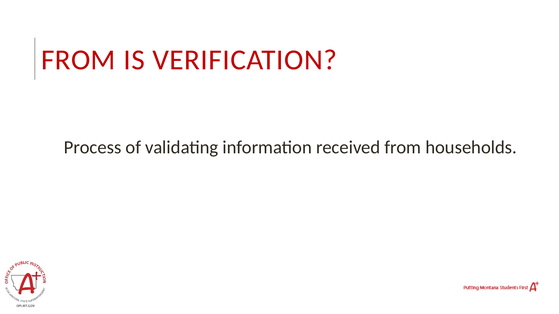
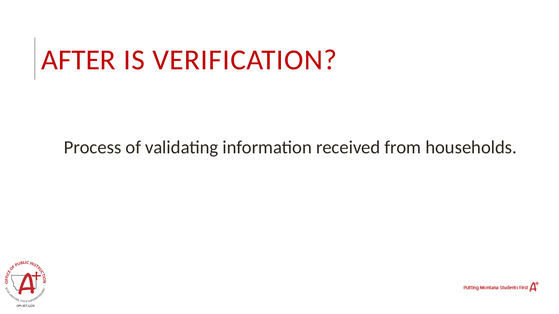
FROM: FROM -> AFTER (78, 60)
